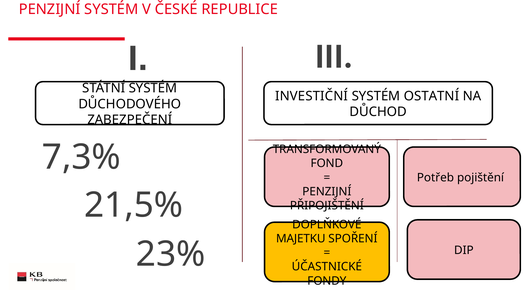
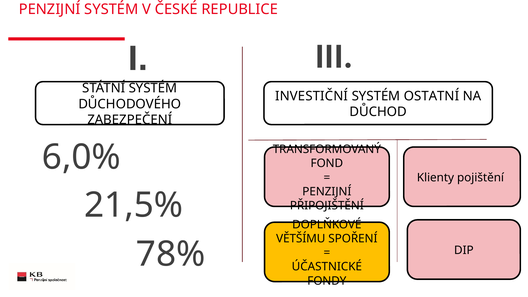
7,3%: 7,3% -> 6,0% (81, 157)
Potřeb: Potřeb -> Klienty (435, 178)
MAJETKU: MAJETKU -> VĚTŠÍMU (301, 239)
23%: 23% -> 78% (171, 254)
